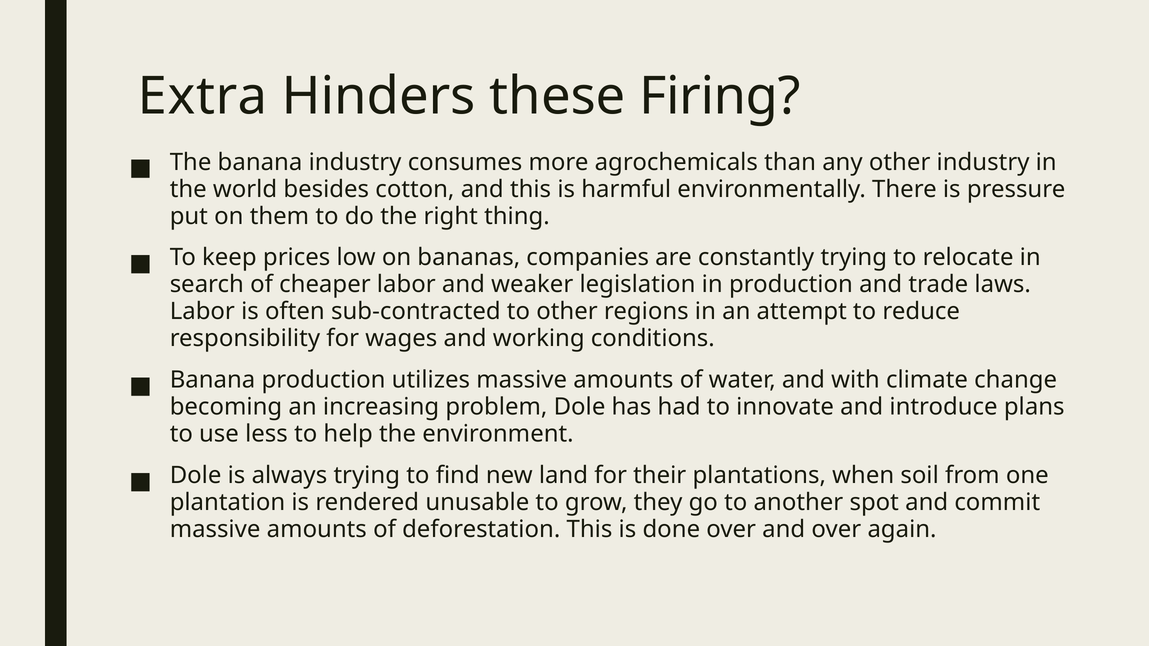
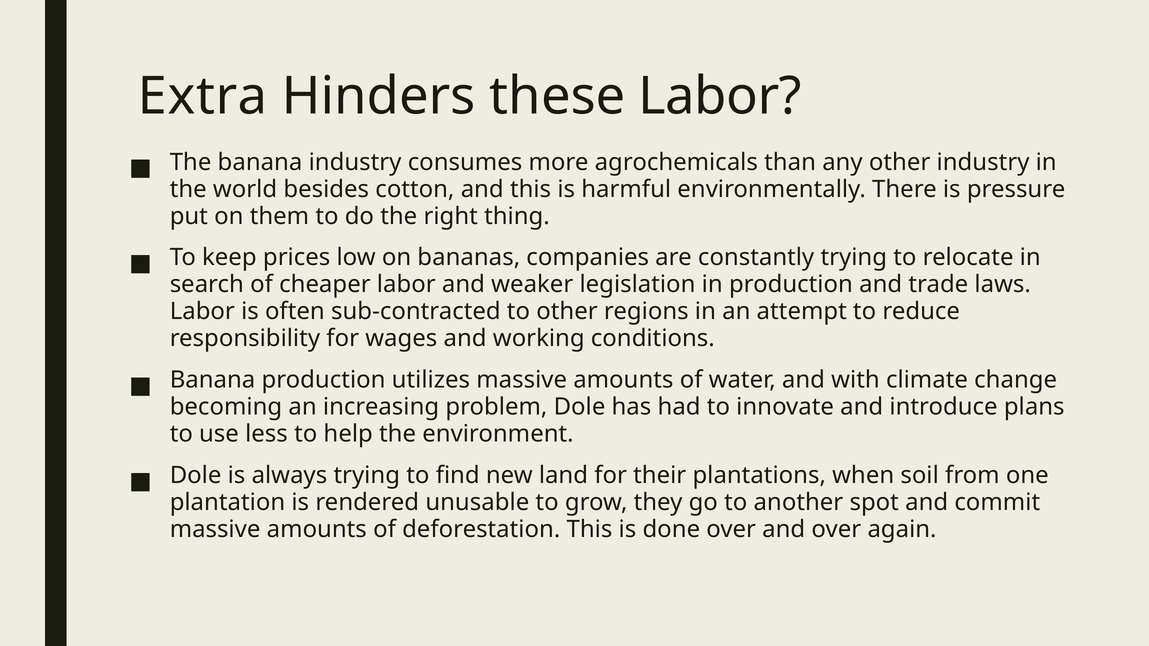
these Firing: Firing -> Labor (720, 97)
